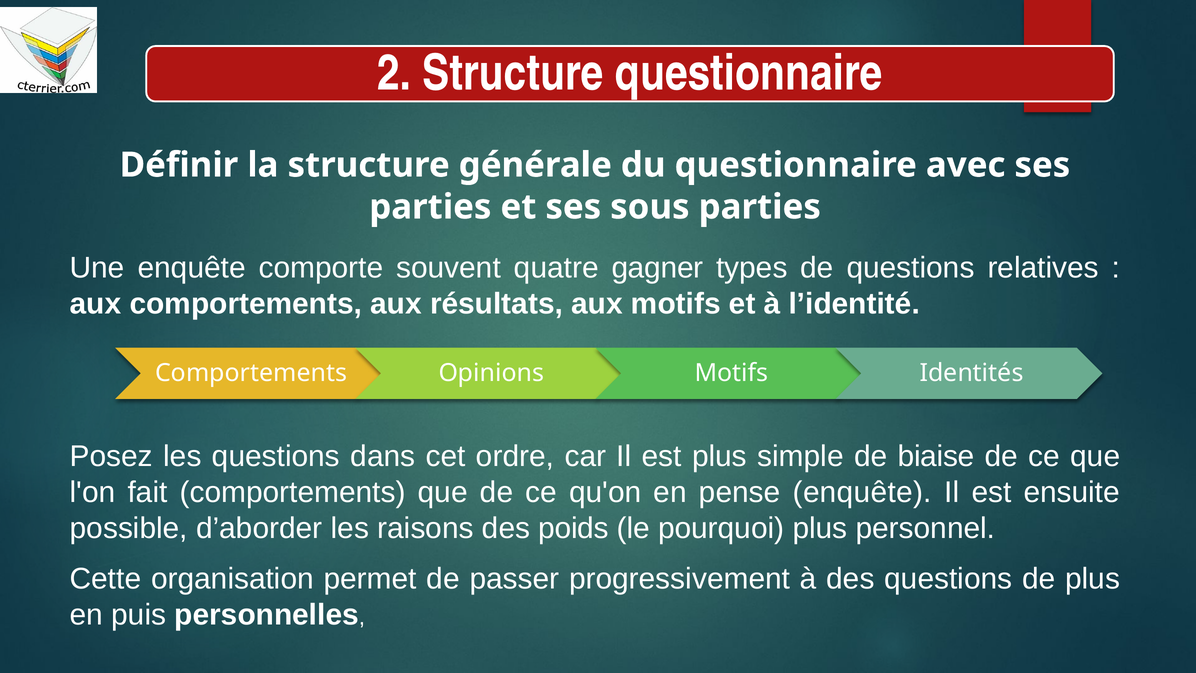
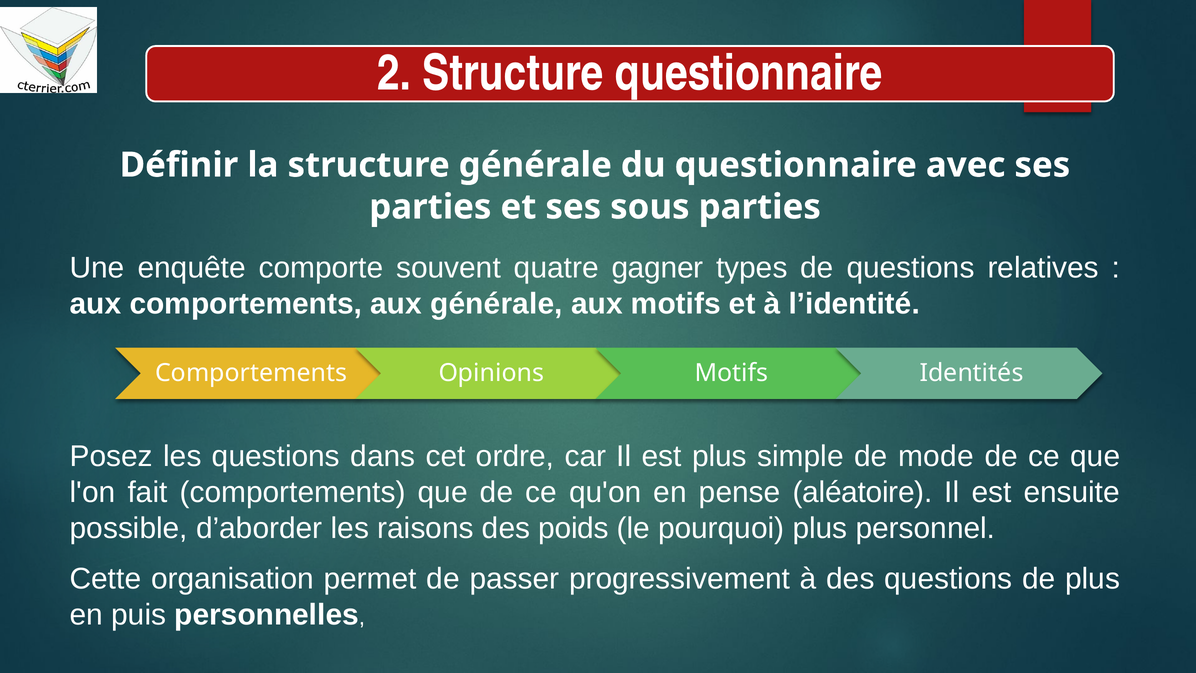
aux résultats: résultats -> générale (496, 304)
biaise: biaise -> mode (936, 456)
pense enquête: enquête -> aléatoire (863, 492)
